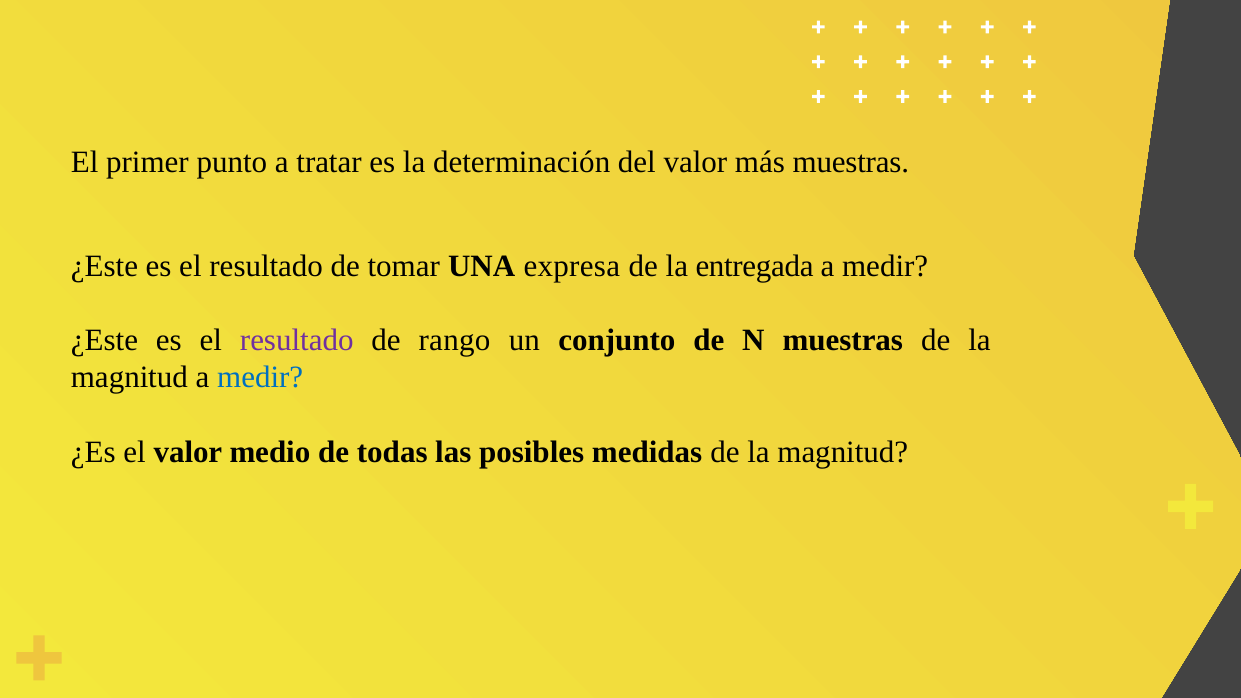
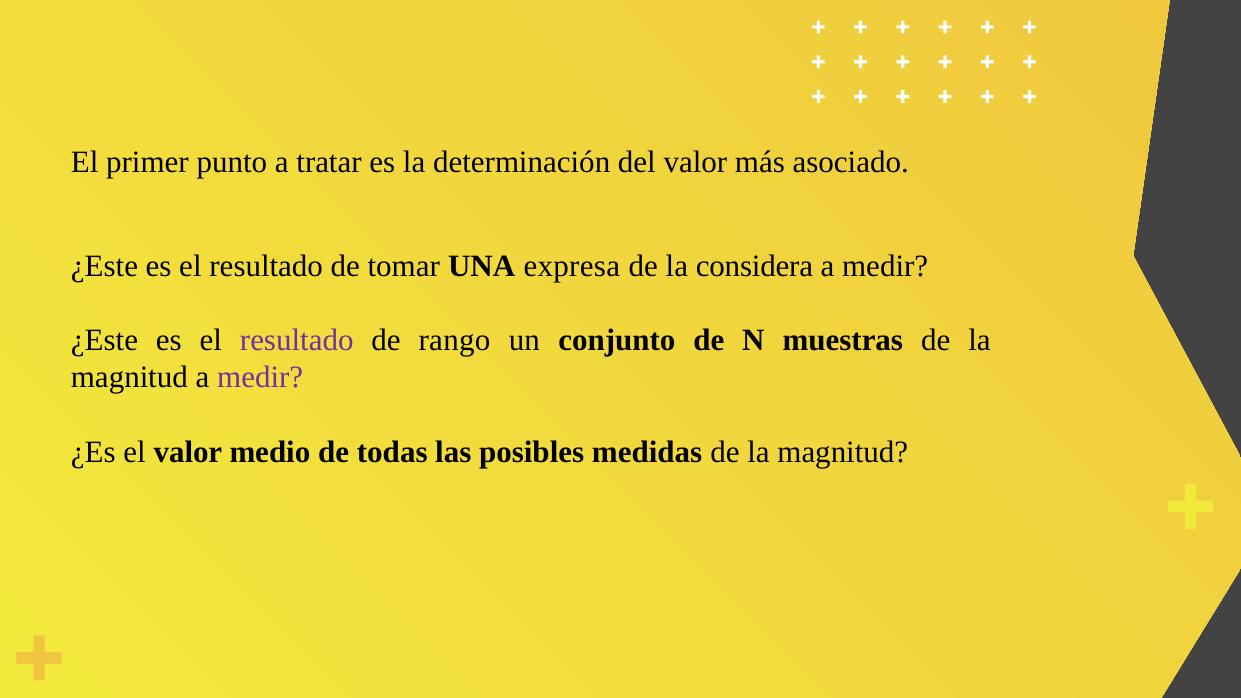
más muestras: muestras -> asociado (851, 163)
entregada: entregada -> considera (754, 266)
medir colour: blue -> purple (260, 378)
